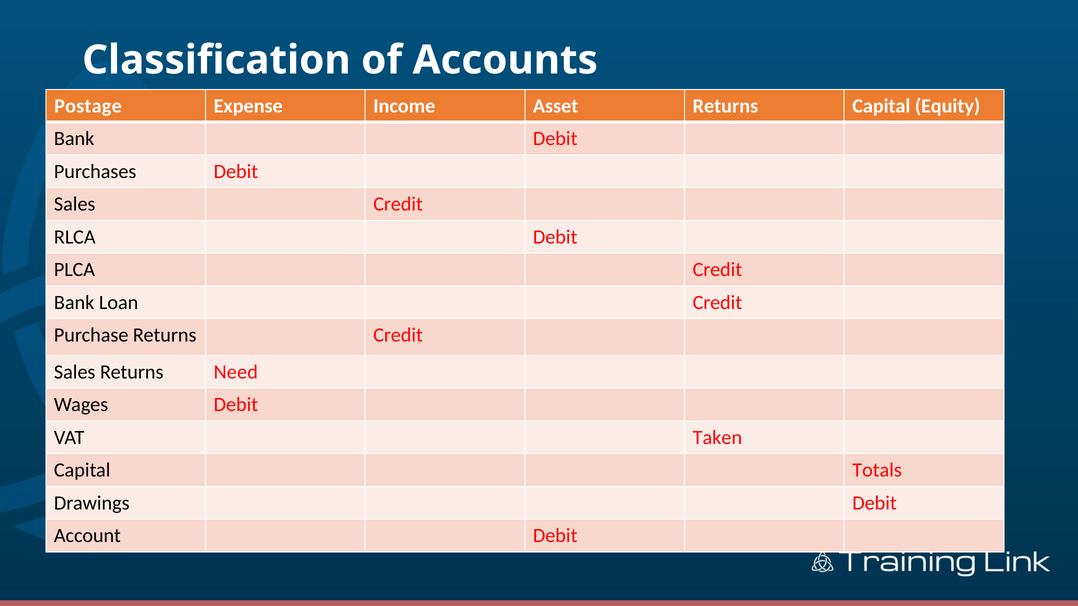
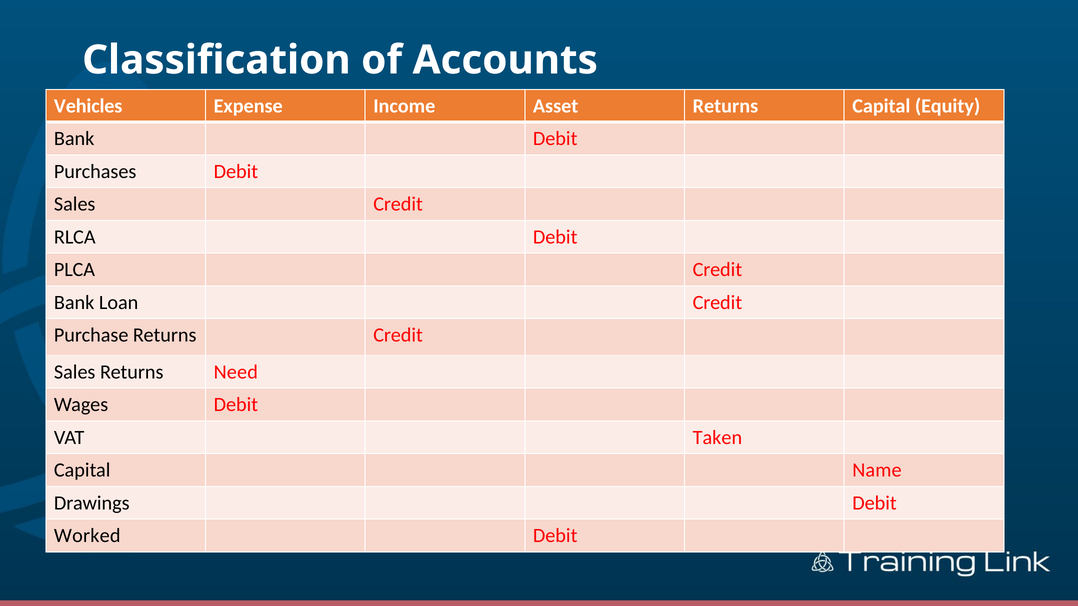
Postage: Postage -> Vehicles (88, 106)
Totals: Totals -> Name (877, 470)
Account: Account -> Worked (87, 536)
